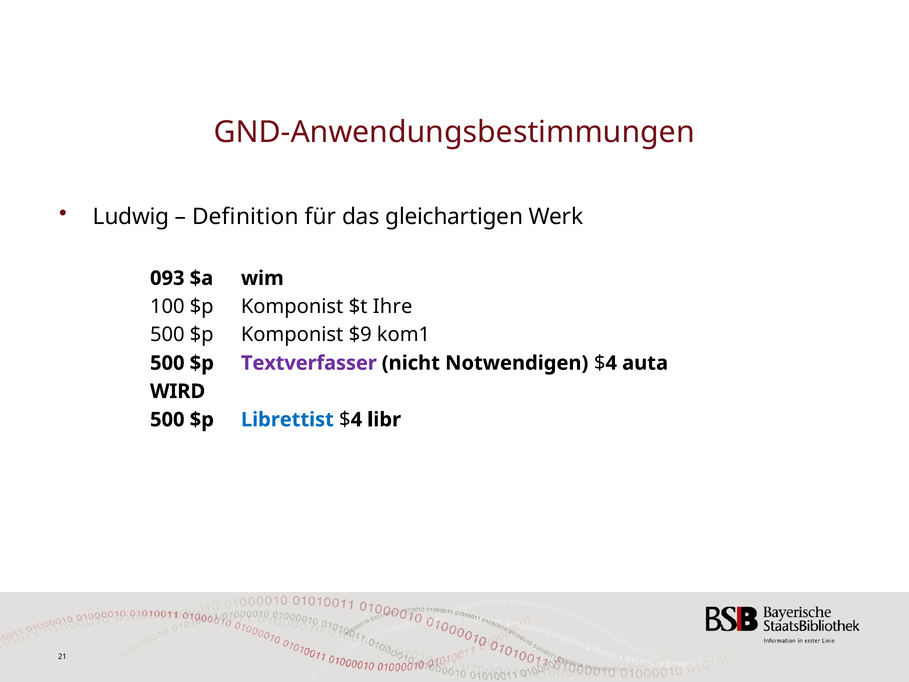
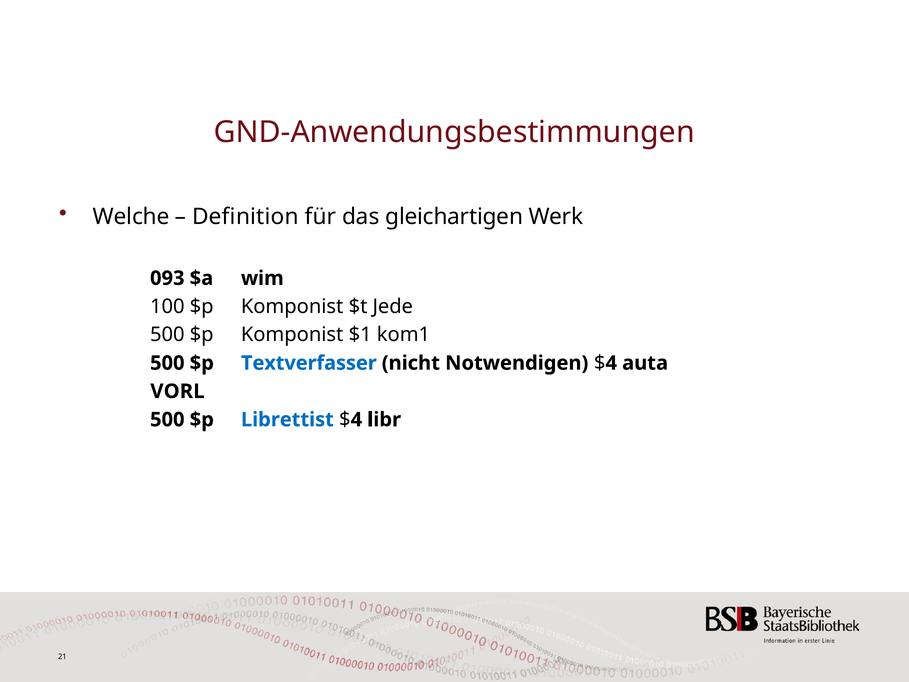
Ludwig: Ludwig -> Welche (131, 217)
Ihre: Ihre -> Jede (393, 306)
$9: $9 -> $1 (360, 335)
Textverfasser colour: purple -> blue (309, 363)
WIRD: WIRD -> VORL (177, 391)
